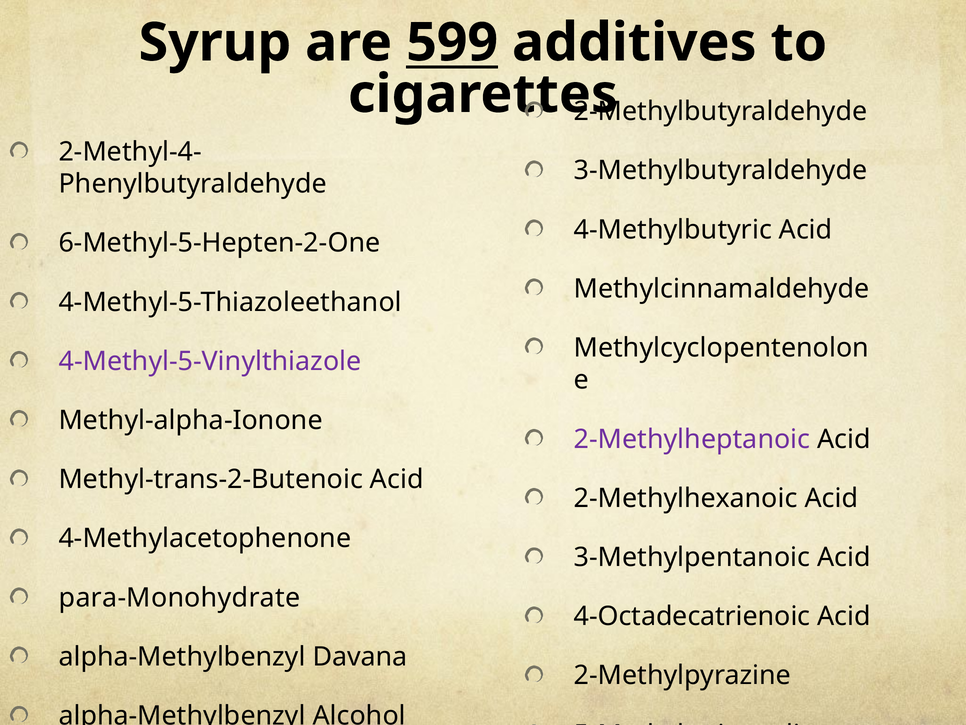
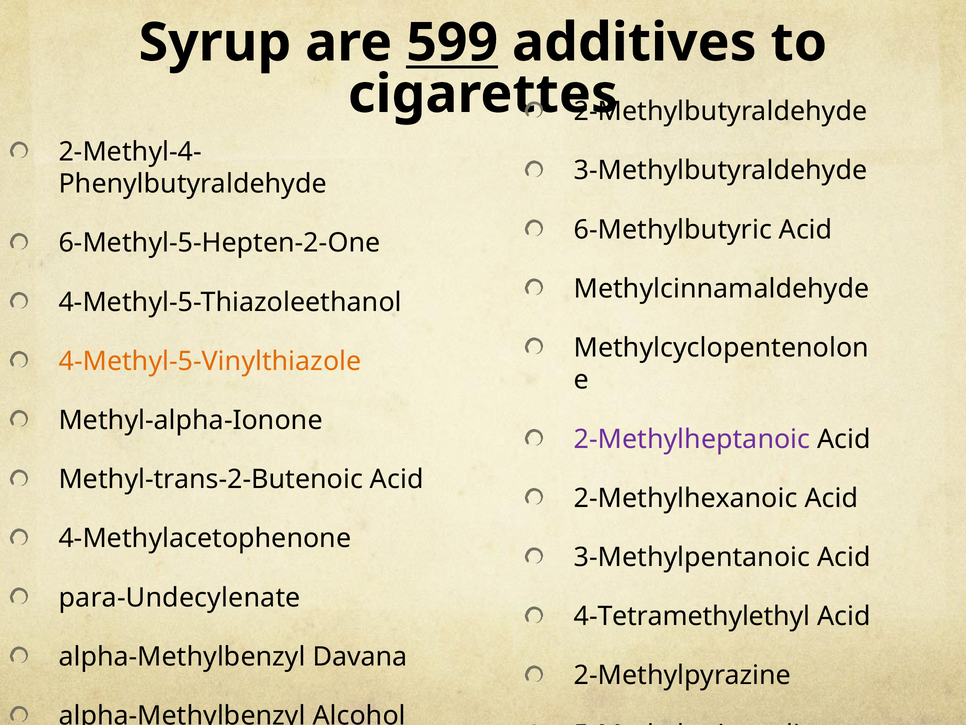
4-Methylbutyric: 4-Methylbutyric -> 6-Methylbutyric (673, 229)
4-Methyl-5-Vinylthiazole colour: purple -> orange (210, 361)
para-Monohydrate: para-Monohydrate -> para-Undecylenate (180, 597)
4-Octadecatrienoic: 4-Octadecatrienoic -> 4-Tetramethylethyl (692, 616)
